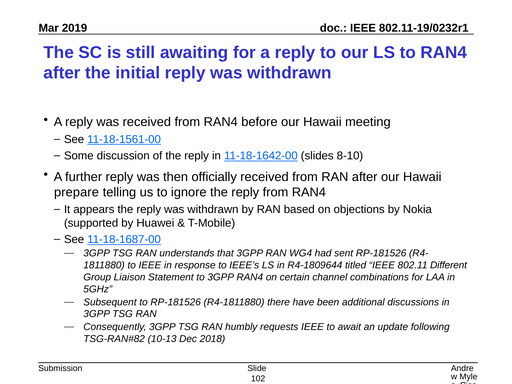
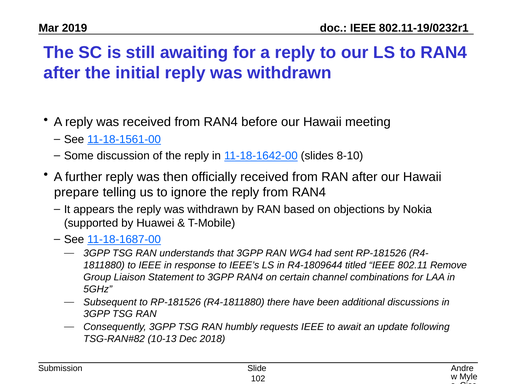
Different: Different -> Remove (449, 265)
